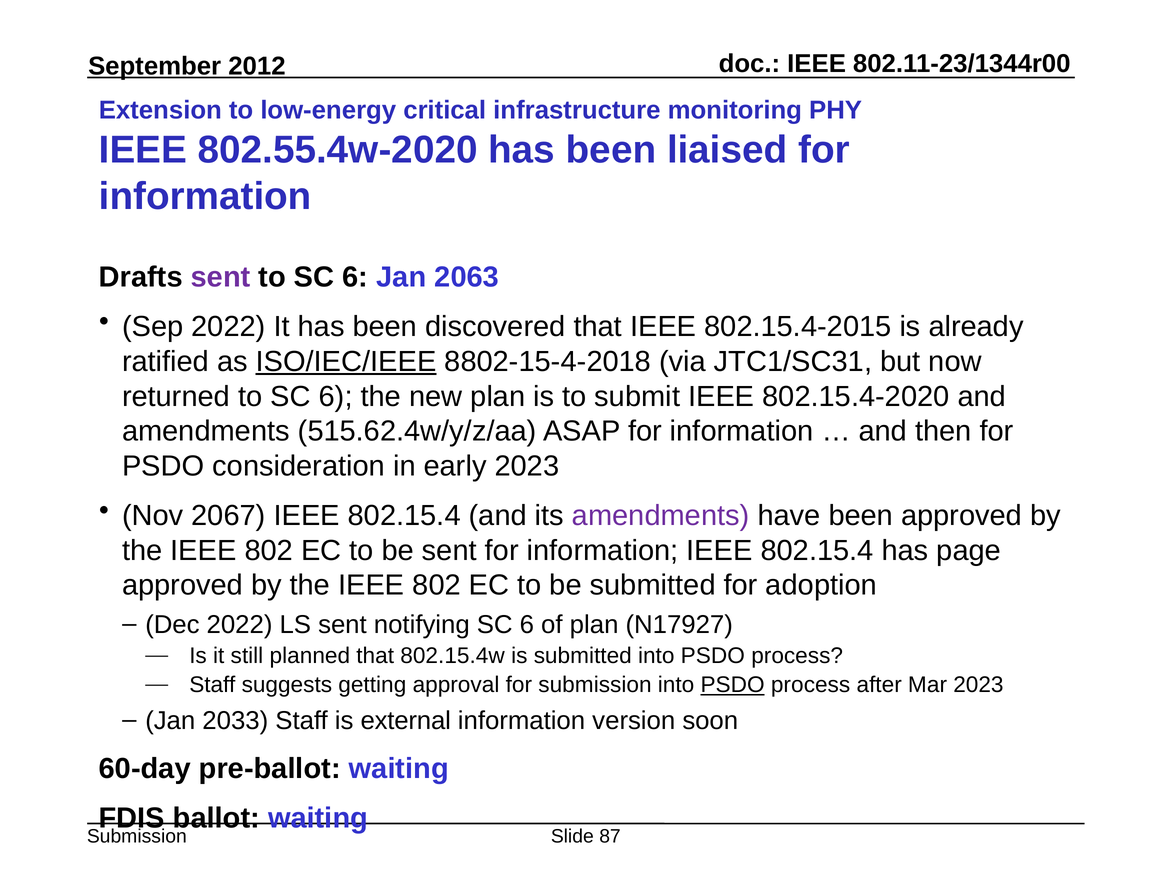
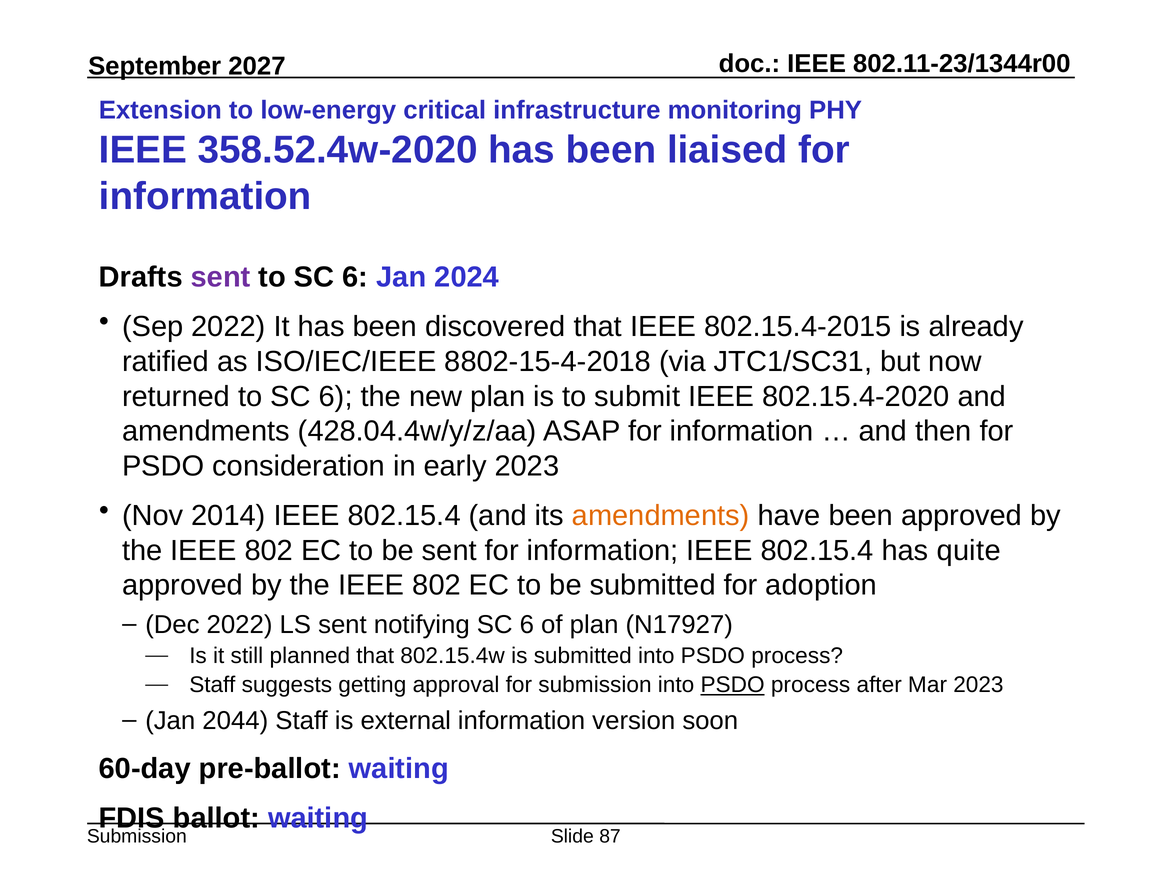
2012: 2012 -> 2027 (257, 66)
802.55.4w-2020: 802.55.4w-2020 -> 358.52.4w-2020 (338, 150)
2063: 2063 -> 2024 (467, 277)
ISO/IEC/IEEE underline: present -> none (346, 361)
515.62.4w/y/z/aa: 515.62.4w/y/z/aa -> 428.04.4w/y/z/aa (417, 431)
2067: 2067 -> 2014 (228, 515)
amendments colour: purple -> orange (661, 515)
page: page -> quite (969, 550)
2033: 2033 -> 2044 (235, 720)
